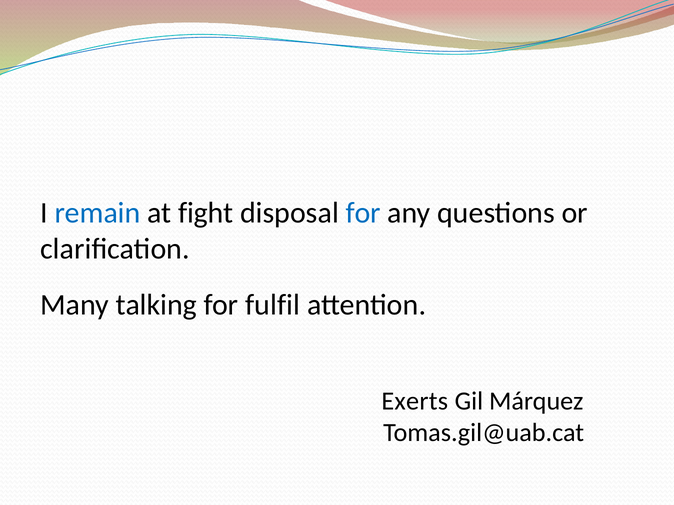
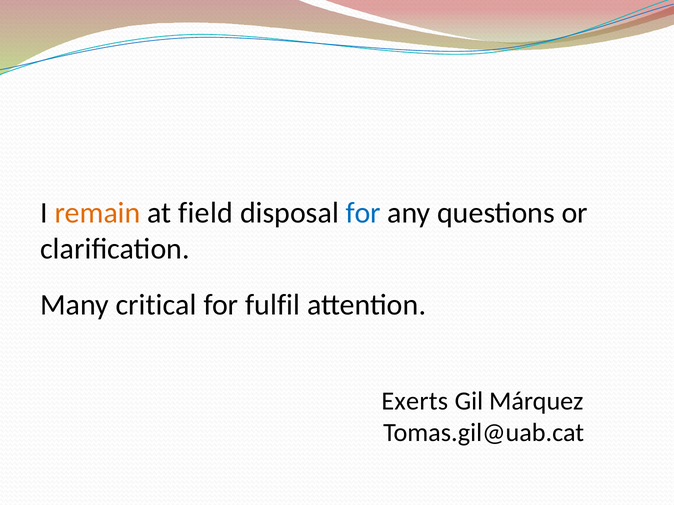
remain colour: blue -> orange (98, 213)
fight: fight -> field (206, 213)
talking: talking -> critical (156, 305)
